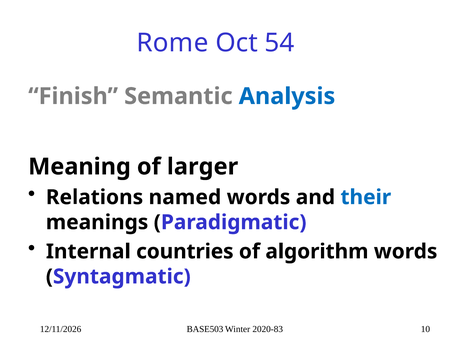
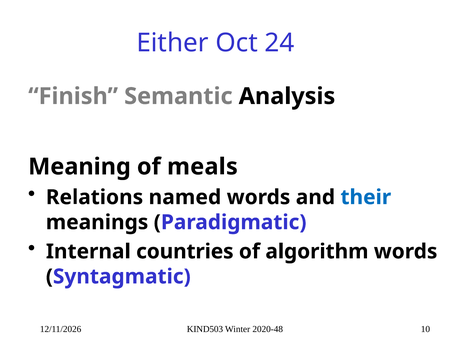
Rome: Rome -> Either (173, 43)
54: 54 -> 24 (280, 43)
Analysis colour: blue -> black (287, 96)
larger: larger -> meals (202, 167)
BASE503: BASE503 -> KIND503 (205, 330)
2020-83: 2020-83 -> 2020-48 (268, 330)
